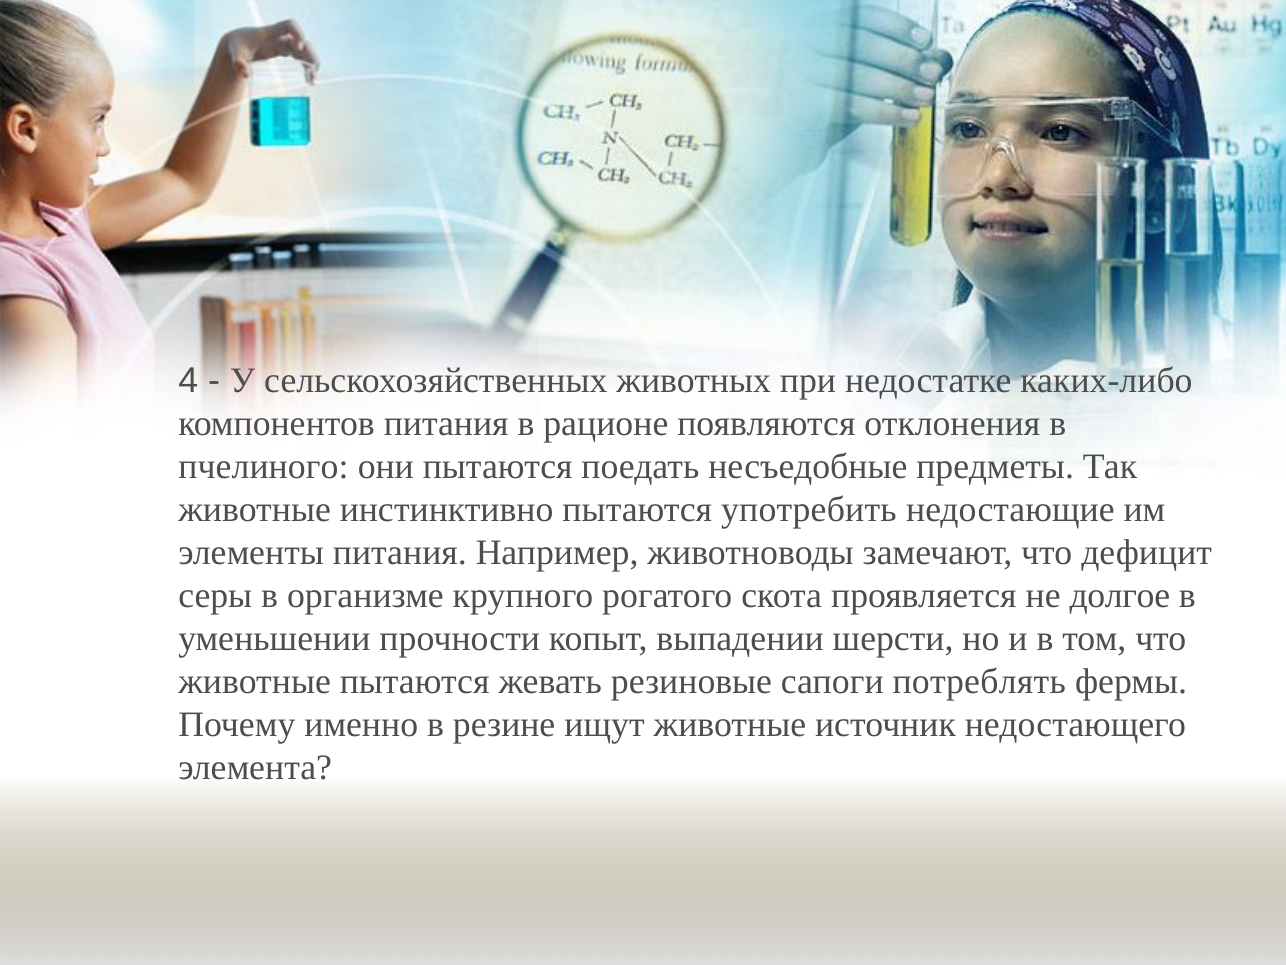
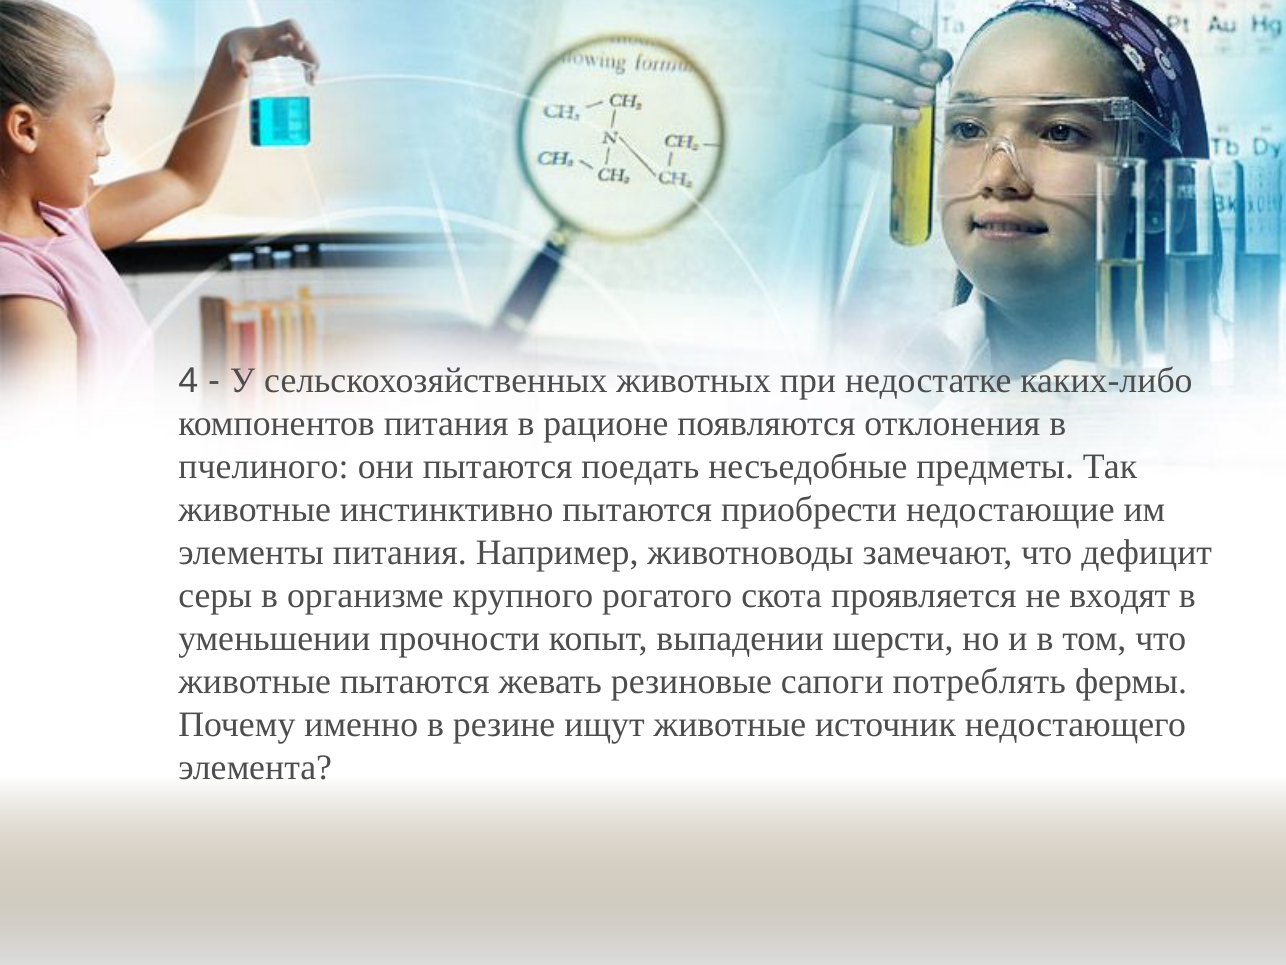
употребить: употребить -> приобрести (809, 510)
долгое: долгое -> входят (1120, 595)
